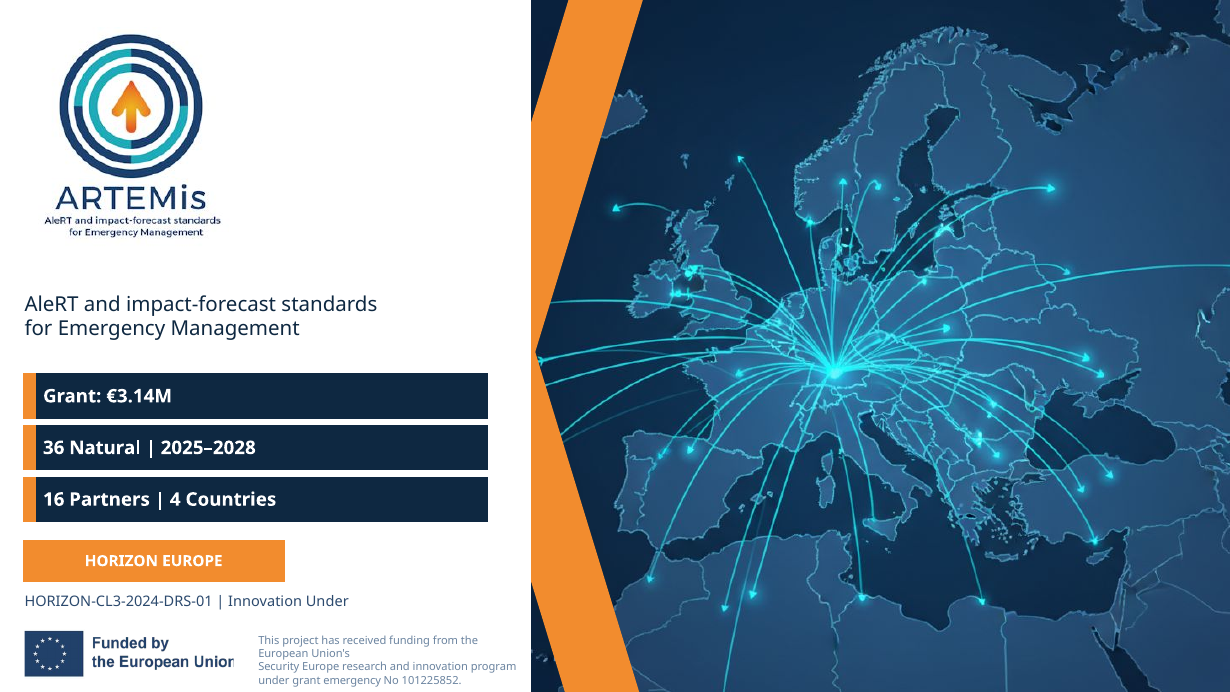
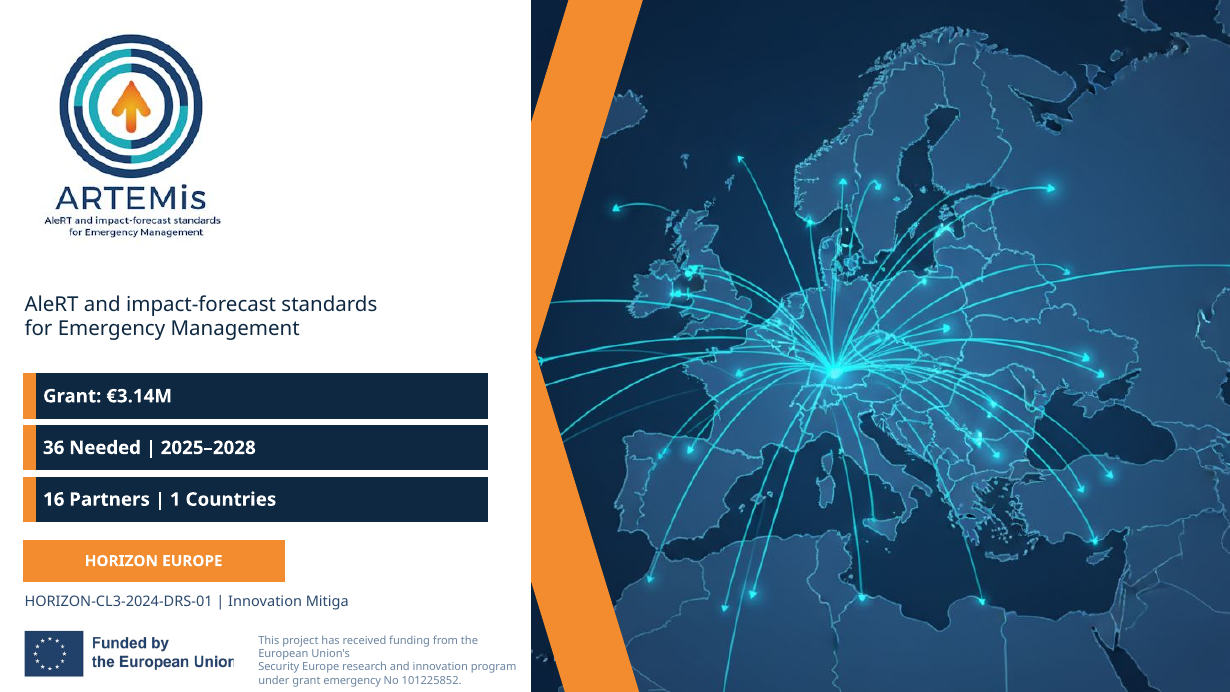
Natural: Natural -> Needed (105, 448)
4: 4 -> 1 (175, 499)
Innovation Under: Under -> Mitiga (327, 602)
